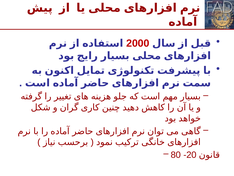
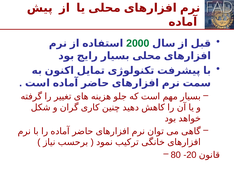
2000 colour: red -> green (138, 43)
